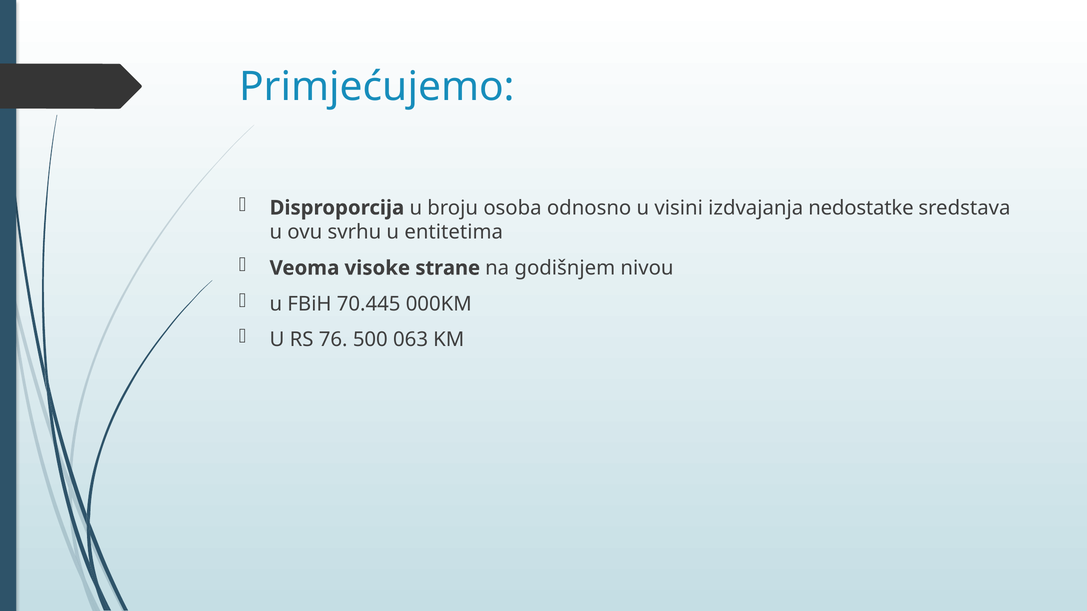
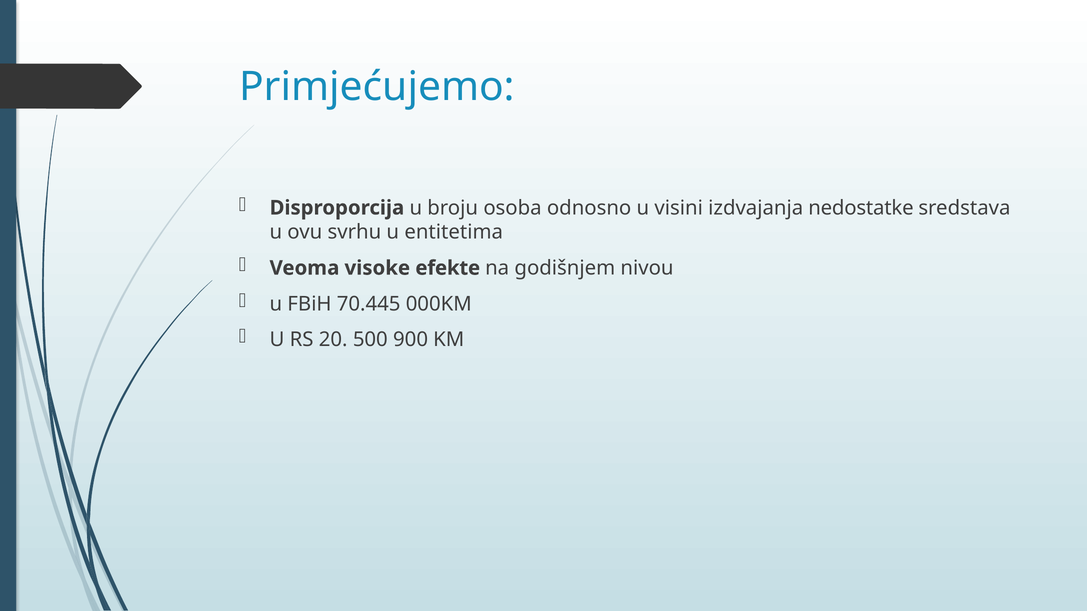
strane: strane -> efekte (448, 268)
76: 76 -> 20 (333, 340)
063: 063 -> 900 (411, 340)
